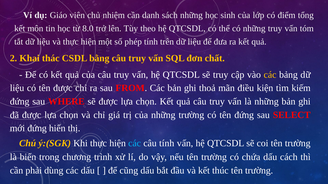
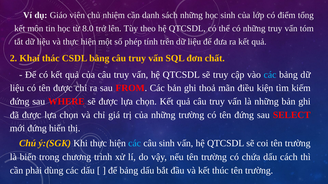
các colour: yellow -> light blue (270, 75)
câu tính: tính -> sinh (167, 144)
để cũng: cũng -> bảng (129, 171)
